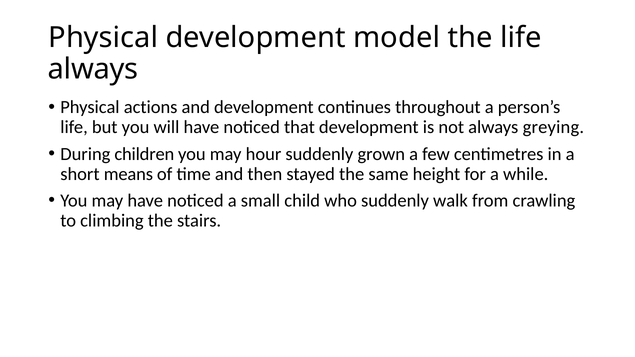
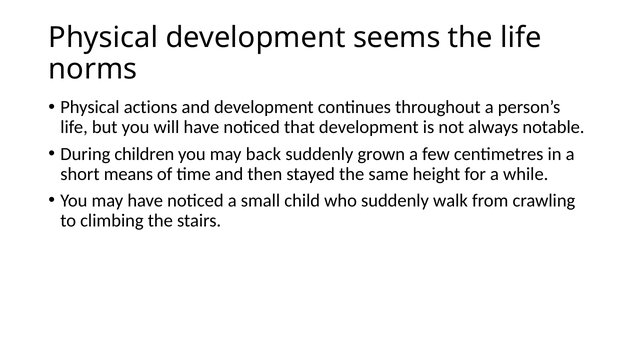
model: model -> seems (397, 38)
always: always -> norms (93, 69)
greying: greying -> notable (553, 127)
hour: hour -> back (263, 154)
